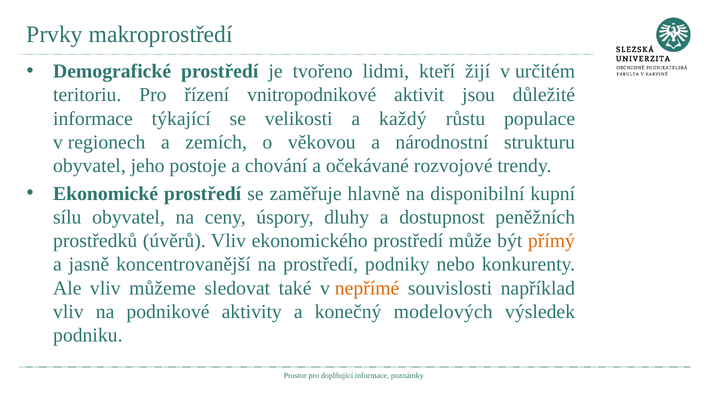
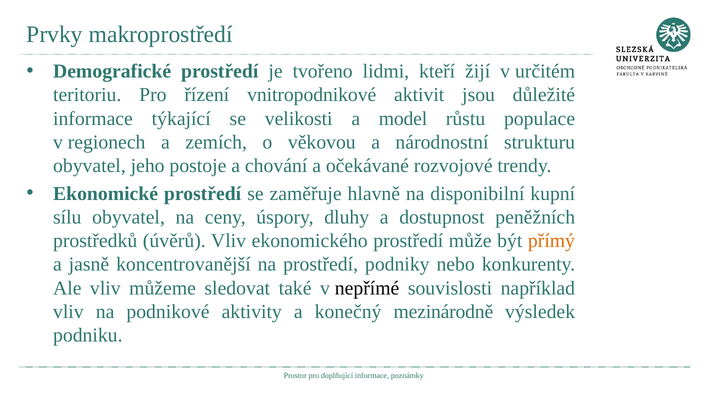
každý: každý -> model (403, 118)
nepřímé colour: orange -> black (367, 288)
modelových: modelových -> mezinárodně (443, 311)
